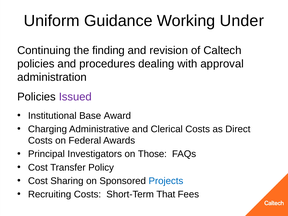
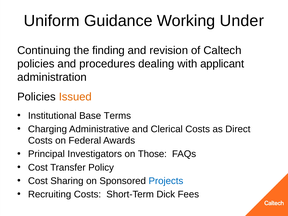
approval: approval -> applicant (222, 64)
Issued colour: purple -> orange (75, 97)
Award: Award -> Terms (117, 116)
That: That -> Dick (166, 194)
